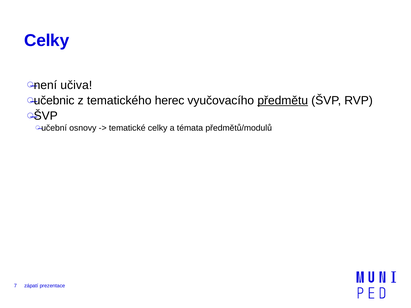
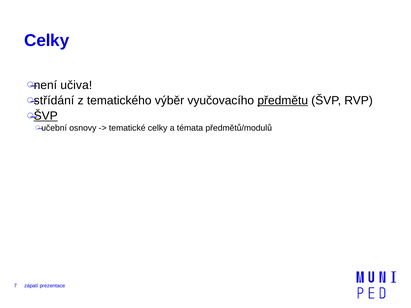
učebnic: učebnic -> střídání (54, 101)
herec: herec -> výběr (170, 101)
ŠVP underline: none -> present (46, 116)
